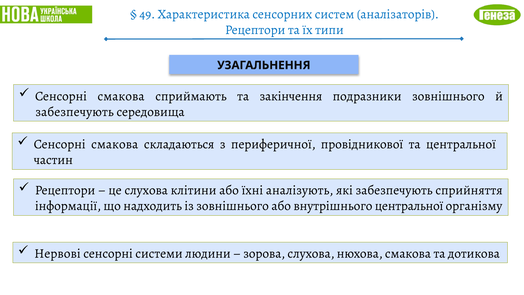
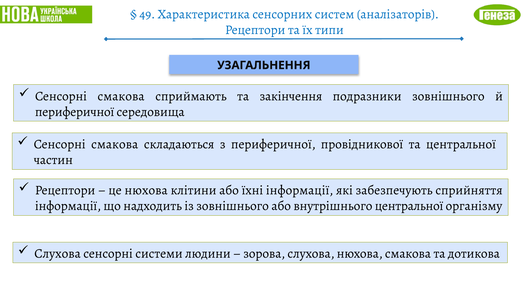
забезпечують: забезпечують -> периферичної (75, 112)
це слухова: слухова -> нюхова (146, 190)
їхні аналізують: аналізують -> інформації (300, 190)
Нервові: Нервові -> Слухова (58, 253)
